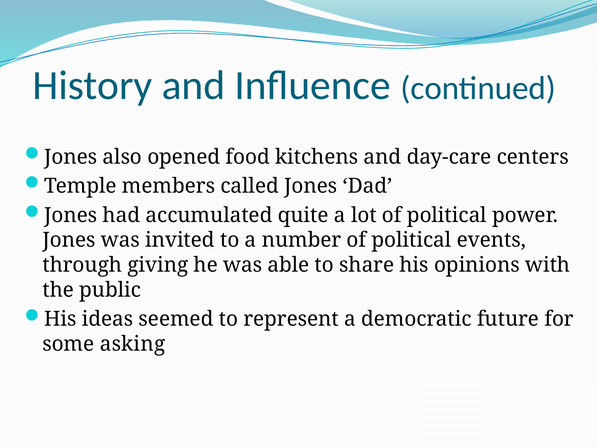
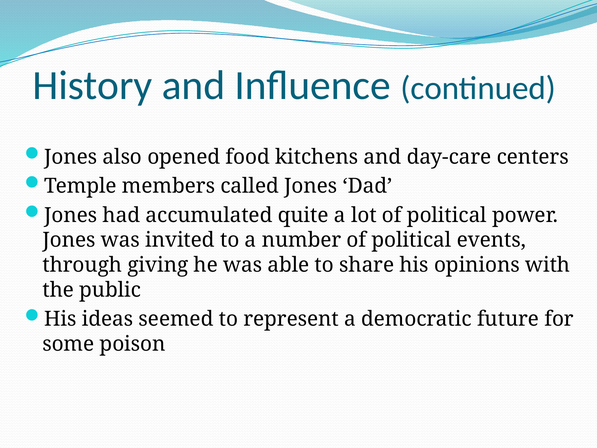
asking: asking -> poison (133, 344)
